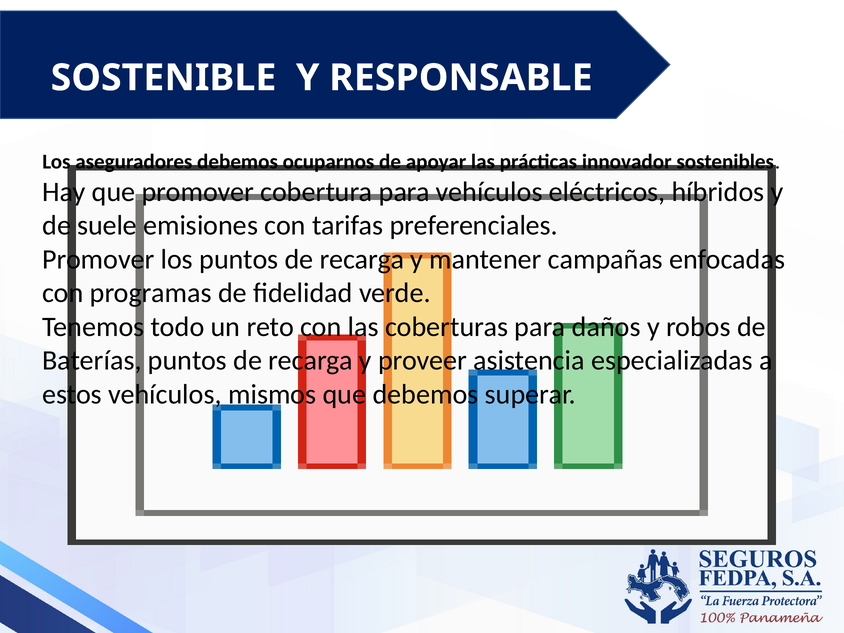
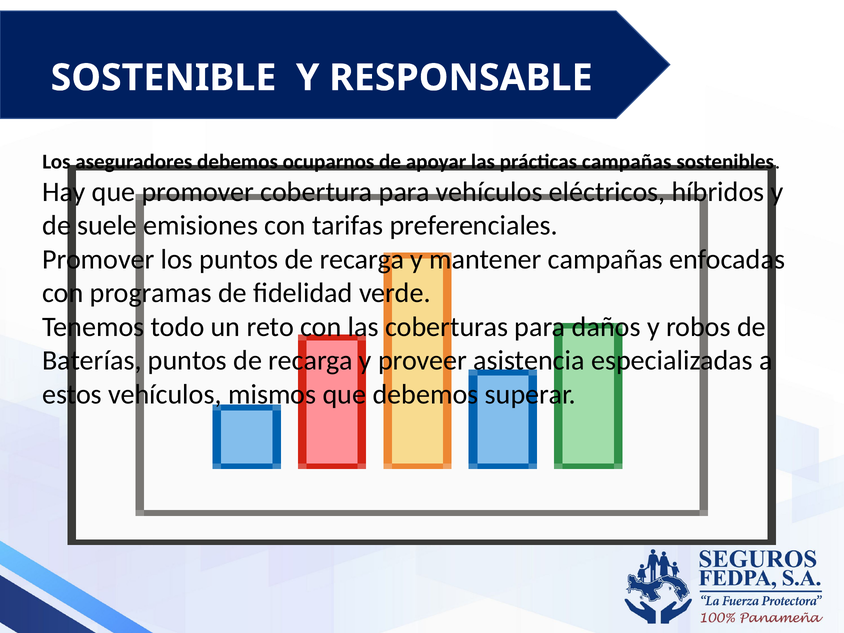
prácticas innovador: innovador -> campañas (627, 162)
